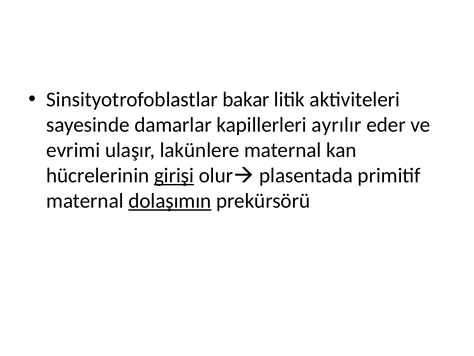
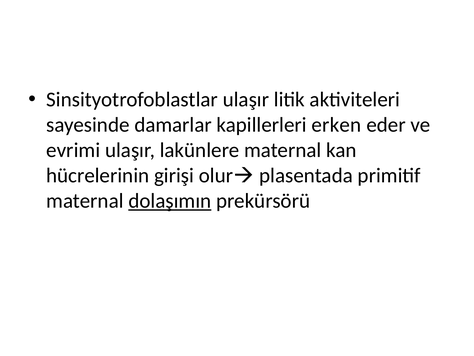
Sinsityotrofoblastlar bakar: bakar -> ulaşır (246, 99)
ayrılır: ayrılır -> erken (336, 125)
girişi underline: present -> none (174, 175)
